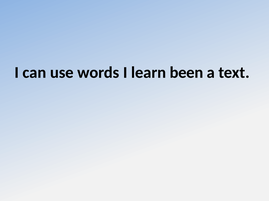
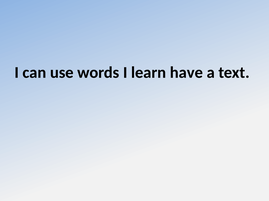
been: been -> have (186, 73)
